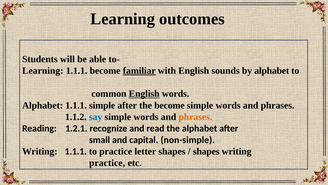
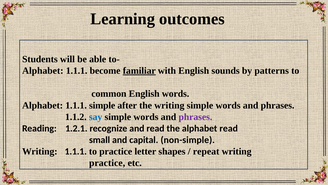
Learning: Learning -> Alphabet (43, 71)
by alphabet: alphabet -> patterns (272, 71)
English underline: present -> none (144, 94)
the become: become -> writing (169, 105)
phrases colour: orange -> purple (195, 117)
alphabet after: after -> read (229, 128)
shapes: shapes -> repeat (206, 151)
